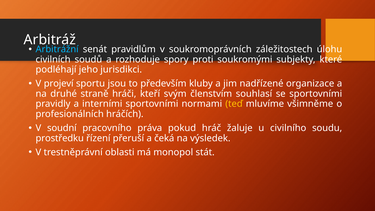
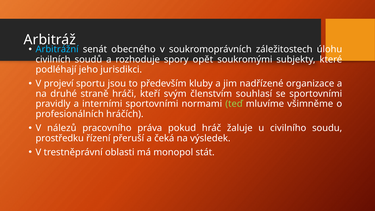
pravidlům: pravidlům -> obecného (133, 49)
proti: proti -> opět (203, 59)
teď colour: yellow -> light green (234, 104)
soudní: soudní -> nálezů (62, 128)
